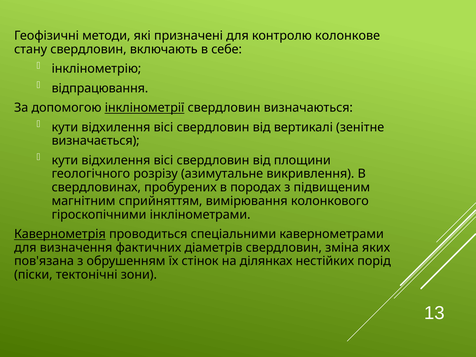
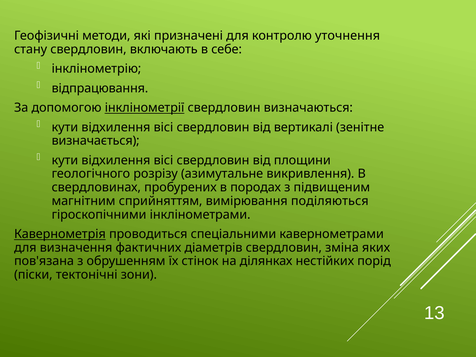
колонкове: колонкове -> уточнення (348, 36)
колонкового: колонкового -> поділяються (330, 201)
